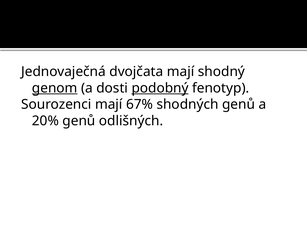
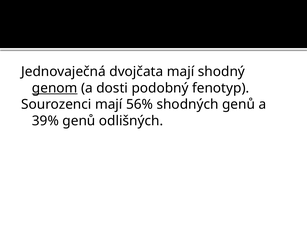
podobný underline: present -> none (160, 88)
67%: 67% -> 56% (140, 105)
20%: 20% -> 39% (45, 121)
